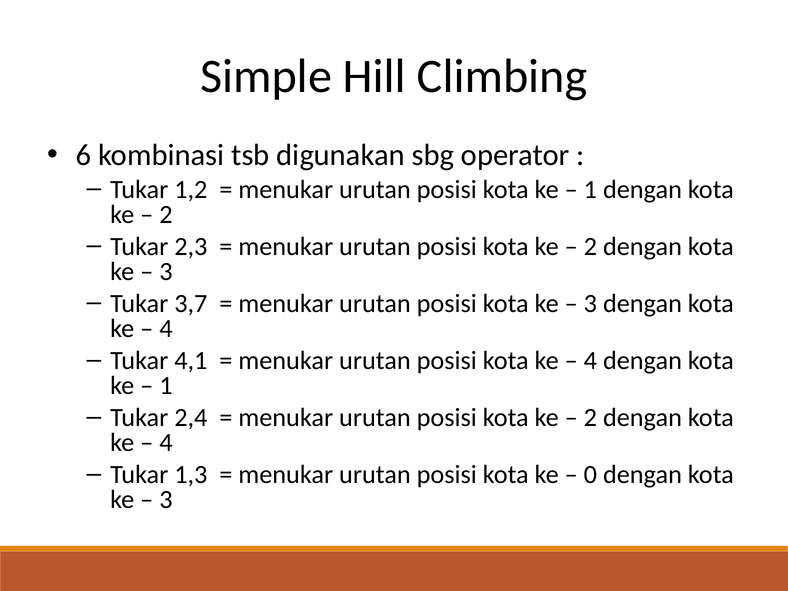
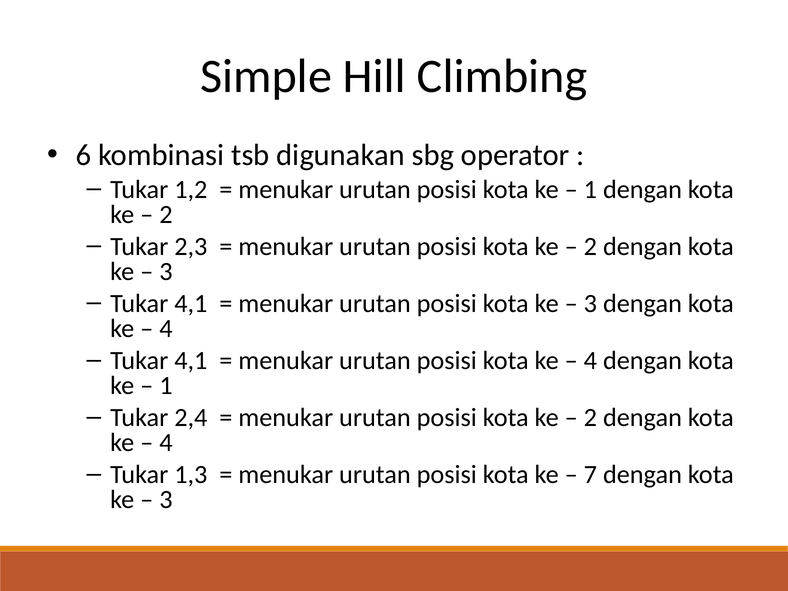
3,7: 3,7 -> 4,1 (191, 303)
0: 0 -> 7 (590, 475)
